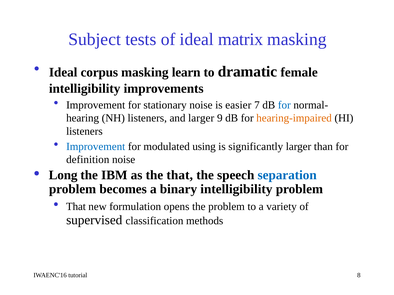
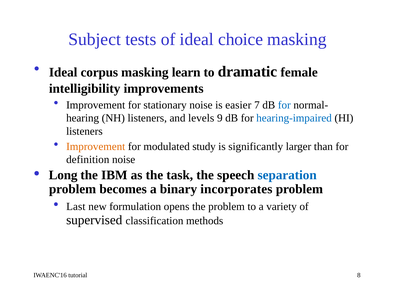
matrix: matrix -> choice (241, 39)
and larger: larger -> levels (201, 118)
hearing-impaired colour: orange -> blue (294, 118)
Improvement colour: blue -> orange (96, 147)
using: using -> study (204, 147)
the that: that -> task (180, 175)
binary intelligibility: intelligibility -> incorporates (236, 189)
That: That -> Last (76, 207)
